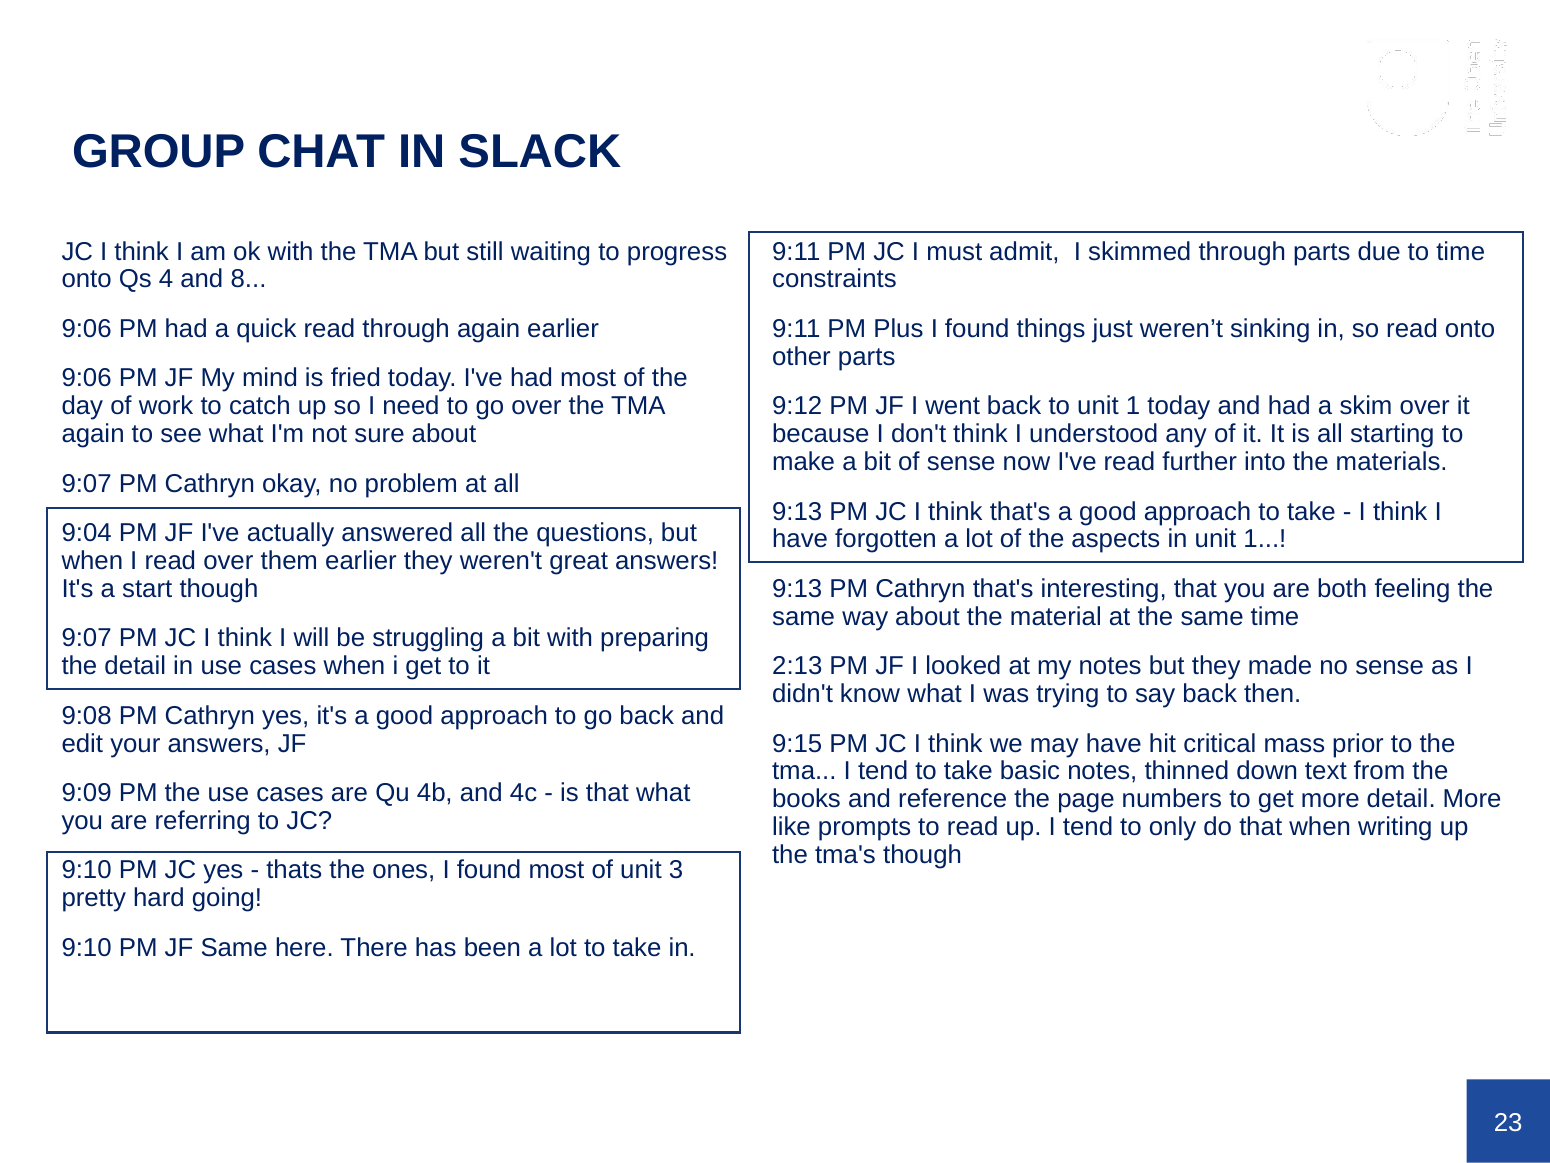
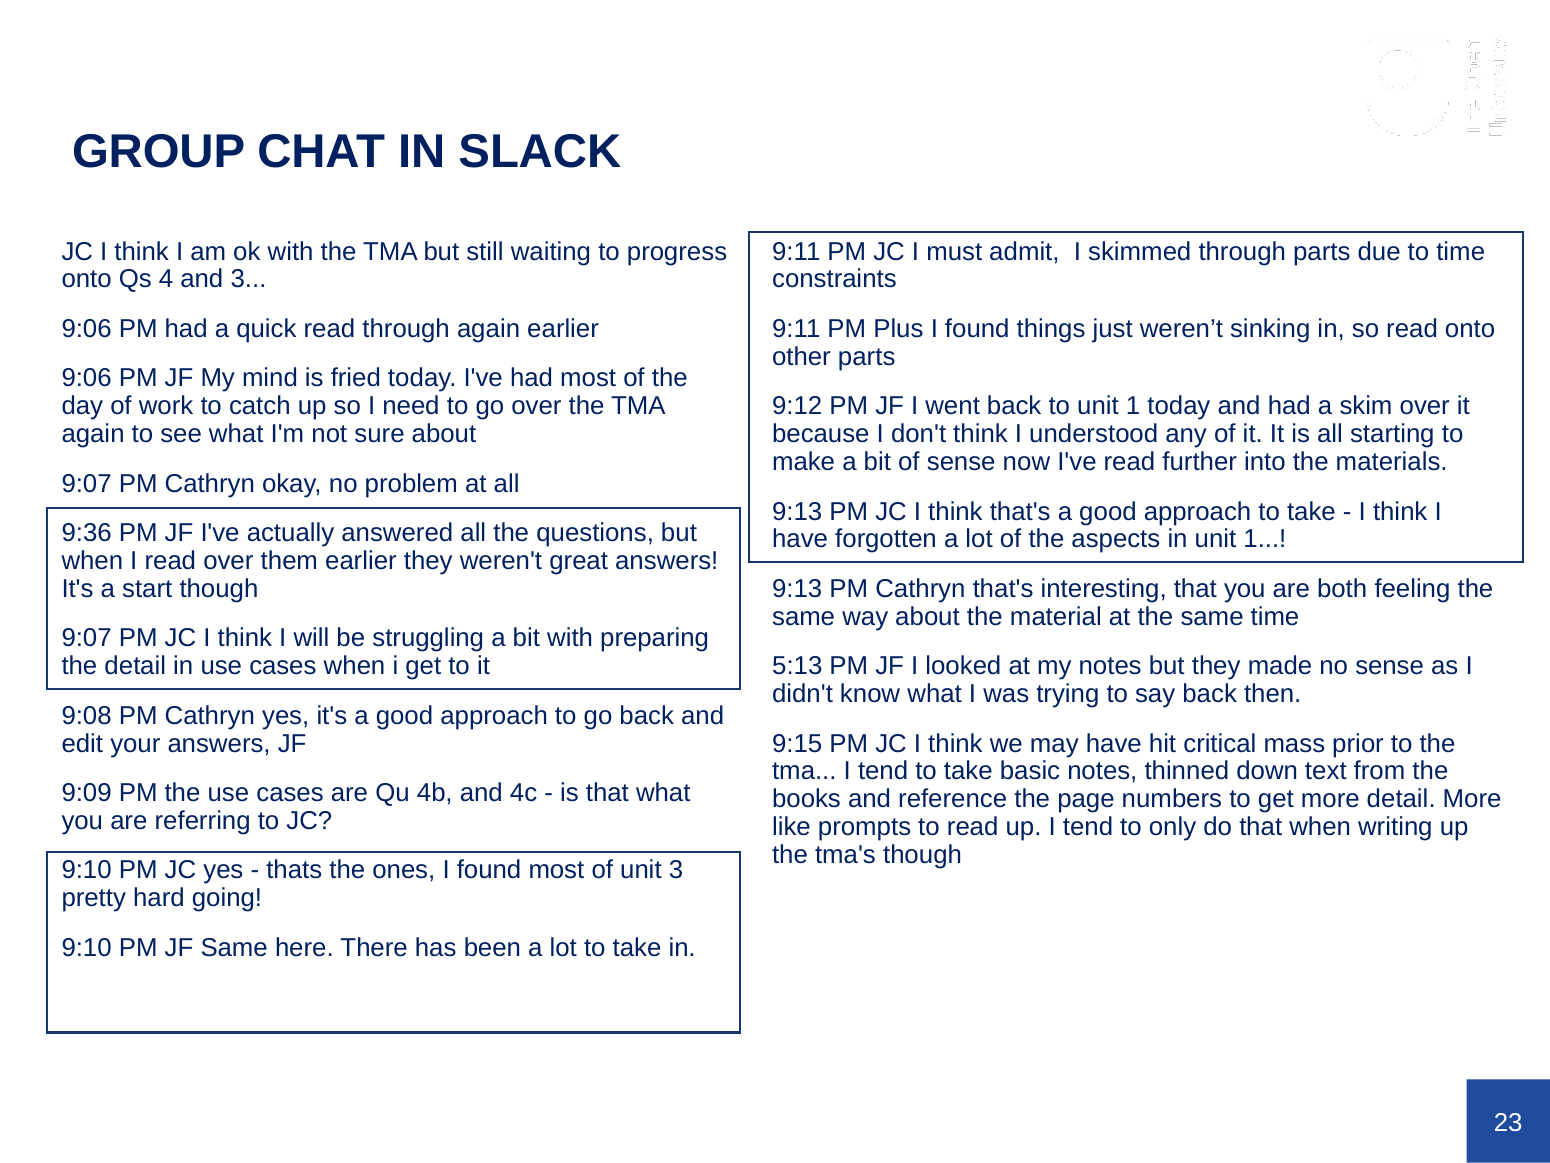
and 8: 8 -> 3 (249, 279)
9:04: 9:04 -> 9:36 (87, 533)
2:13: 2:13 -> 5:13 (797, 666)
